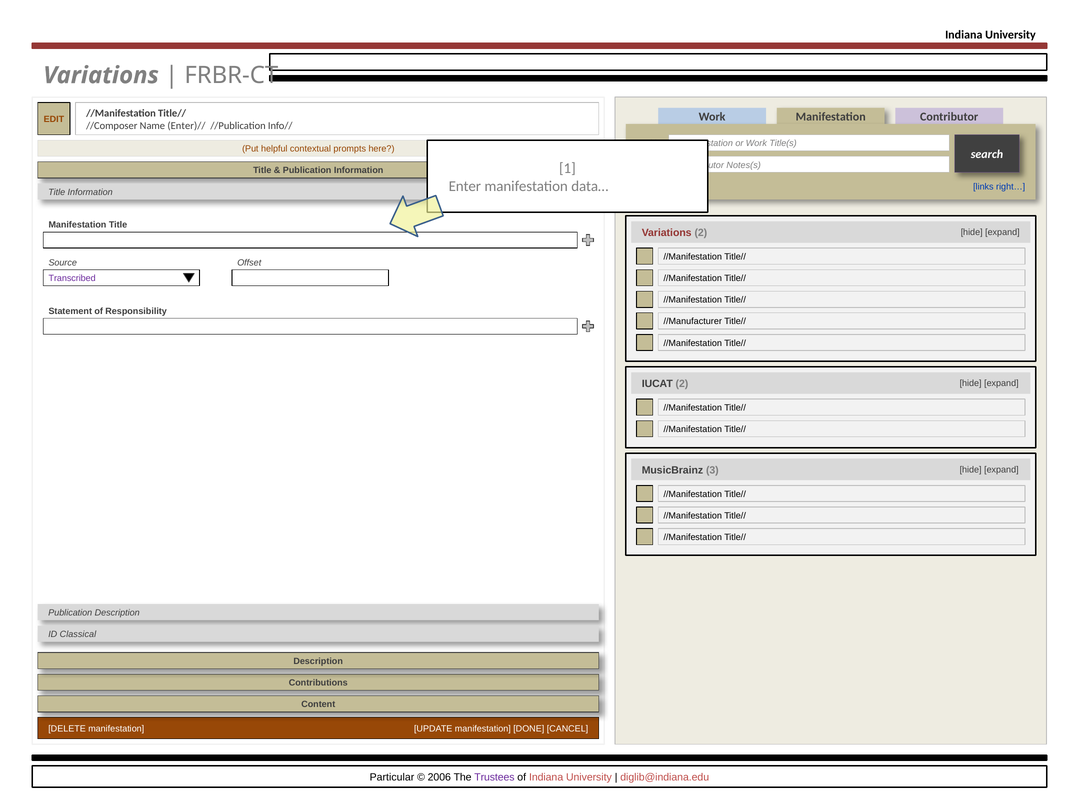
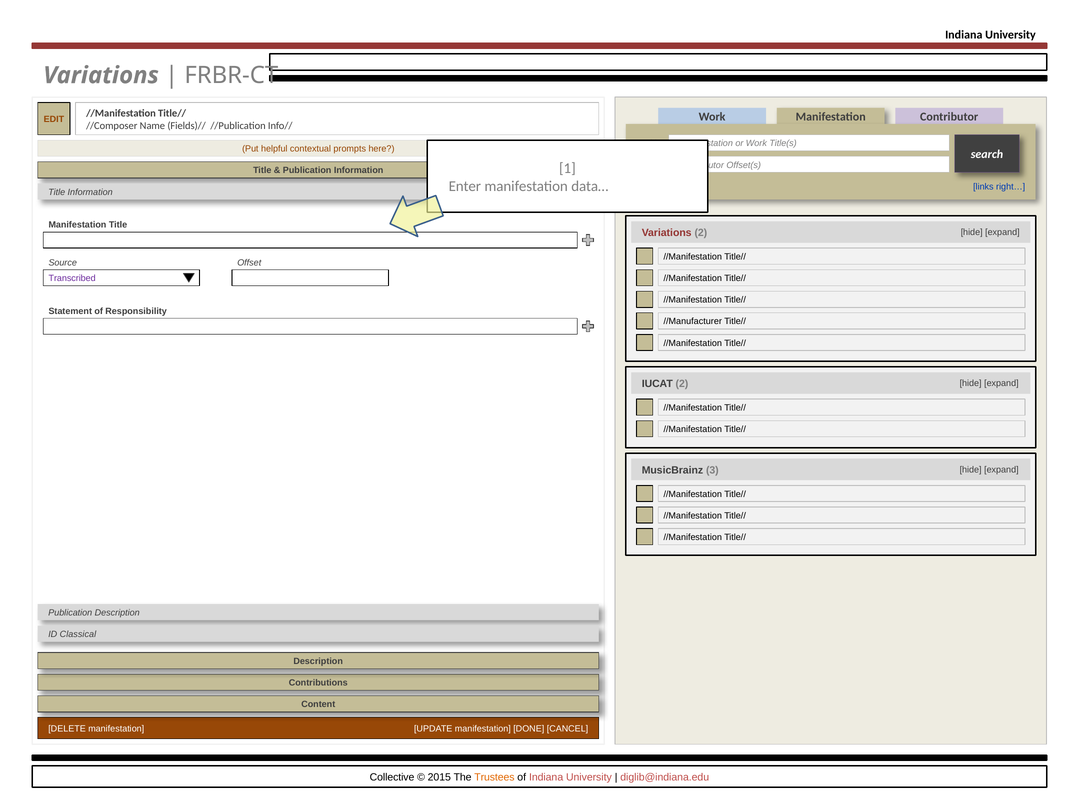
Enter)//: Enter)// -> Fields)// (187, 126)
Notes(s: Notes(s -> Offset(s (744, 165)
Particular: Particular -> Collective (392, 778)
2006: 2006 -> 2015 (439, 778)
Trustees colour: purple -> orange (494, 778)
